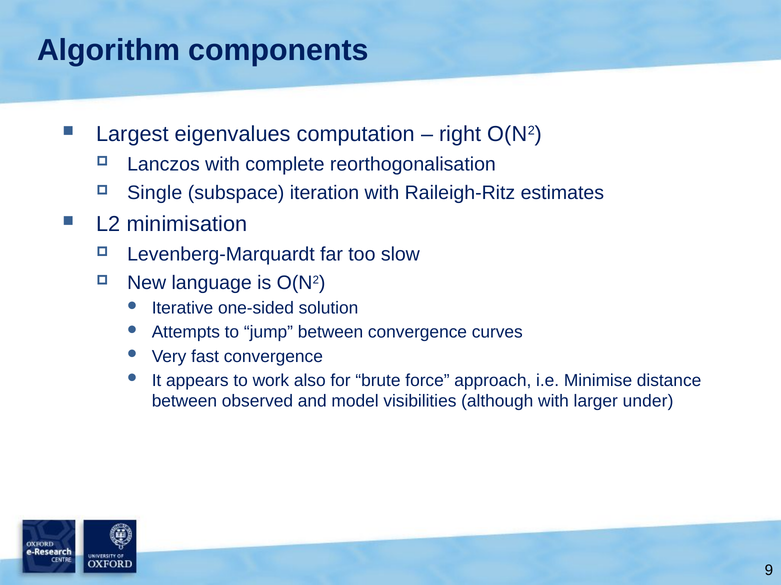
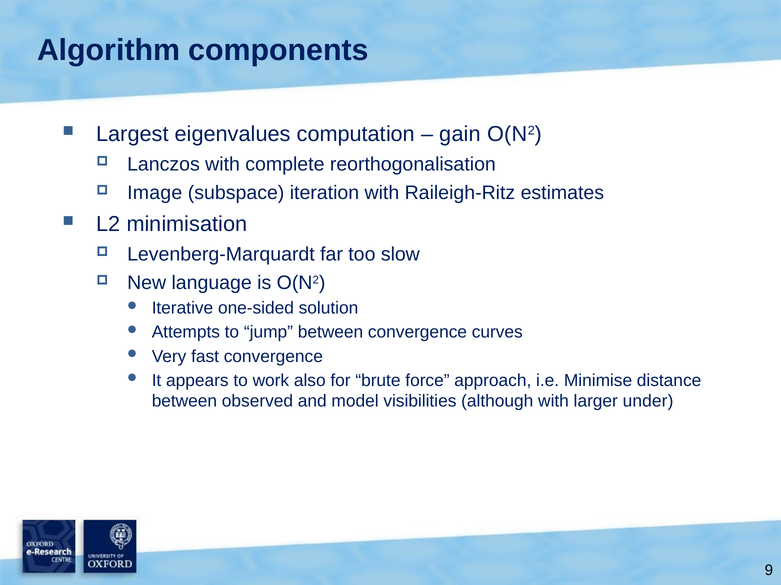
right: right -> gain (460, 134)
Single: Single -> Image (155, 193)
